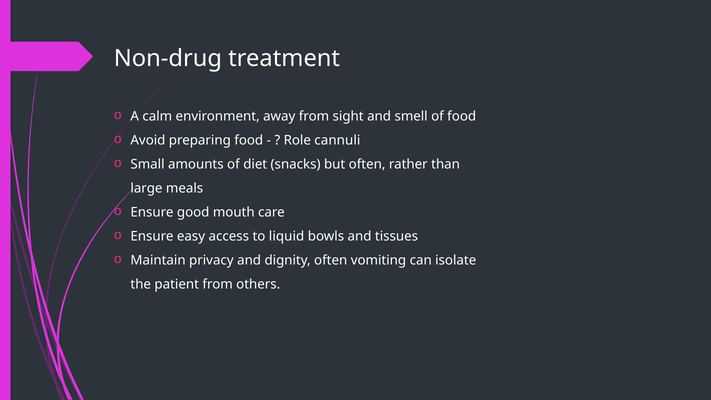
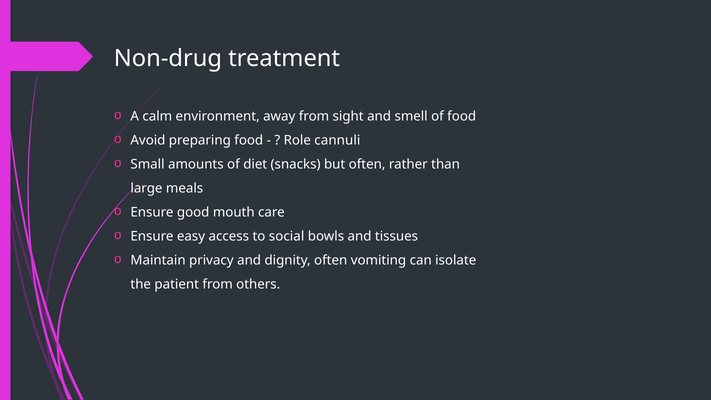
liquid: liquid -> social (287, 237)
